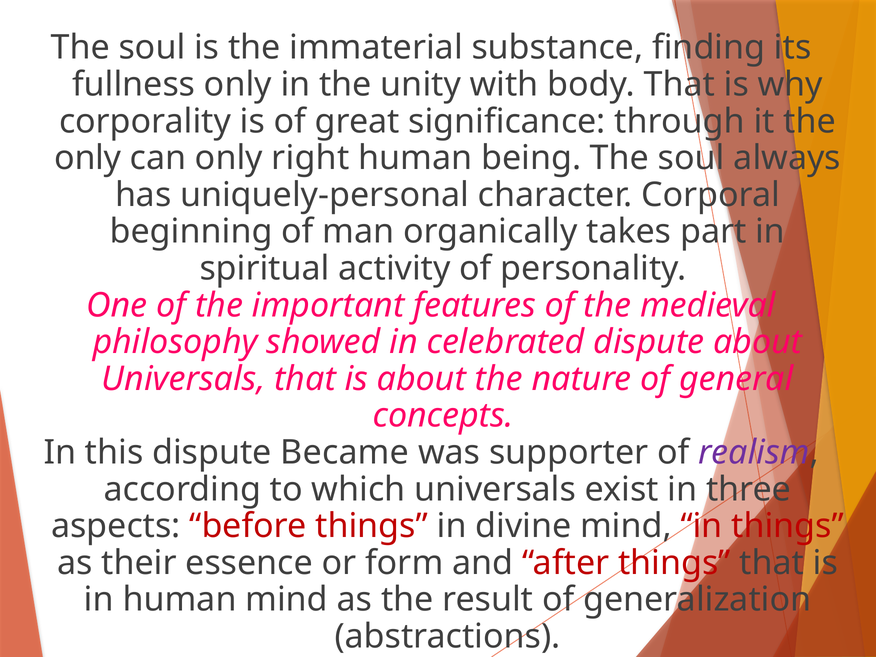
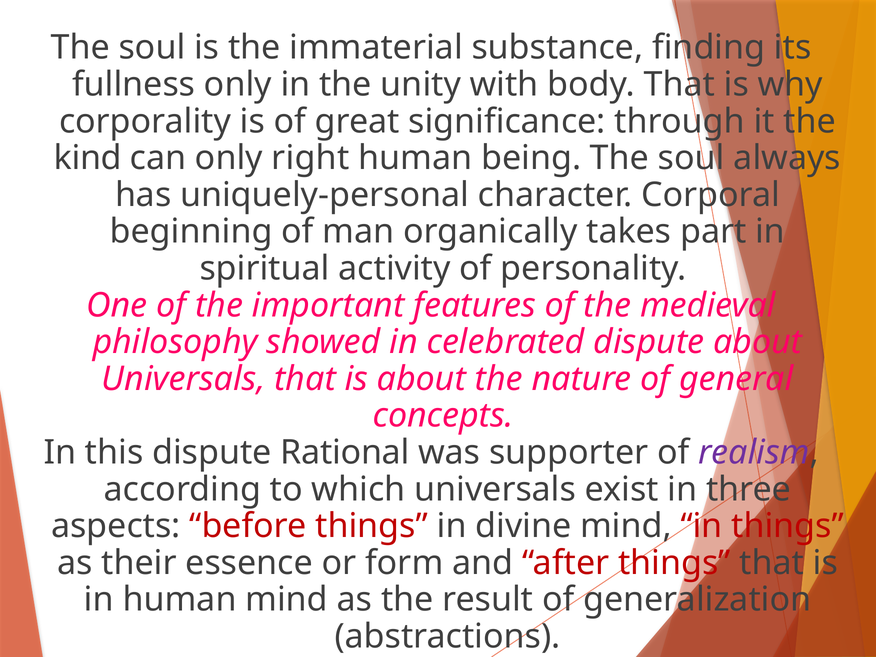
only: only -> kind (88, 158)
Became: Became -> Rational (345, 453)
